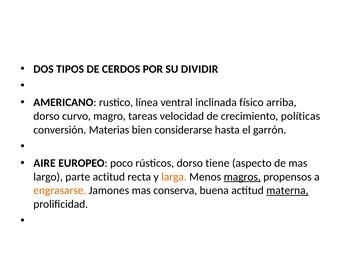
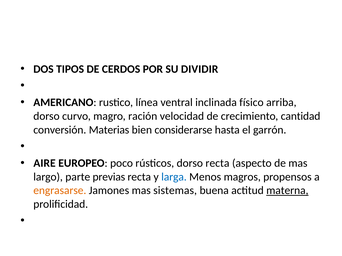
tareas: tareas -> ración (143, 116)
políticas: políticas -> cantidad (301, 116)
dorso tiene: tiene -> recta (217, 163)
parte actitud: actitud -> previas (109, 177)
larga colour: orange -> blue (174, 177)
magros underline: present -> none (242, 177)
conserva: conserva -> sistemas (175, 191)
